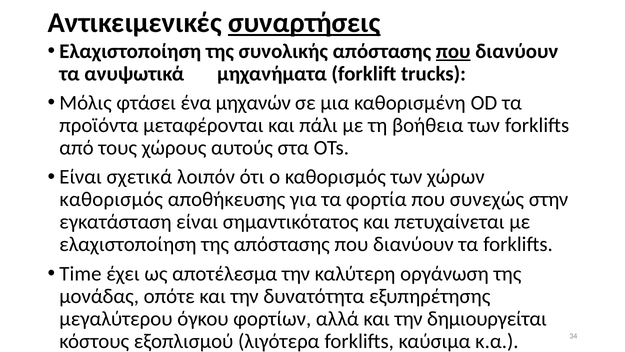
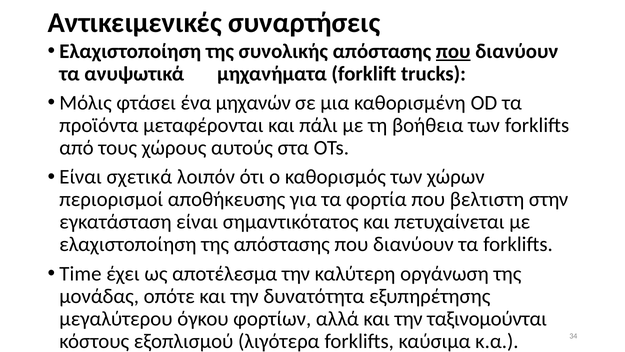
συναρτήσεις underline: present -> none (304, 23)
καθορισμός: καθορισμός -> περιορισμοί (111, 199)
συνεχώς: συνεχώς -> βελτιστη (487, 199)
δημιουργείται: δημιουργείται -> ταξινομούνται (487, 318)
